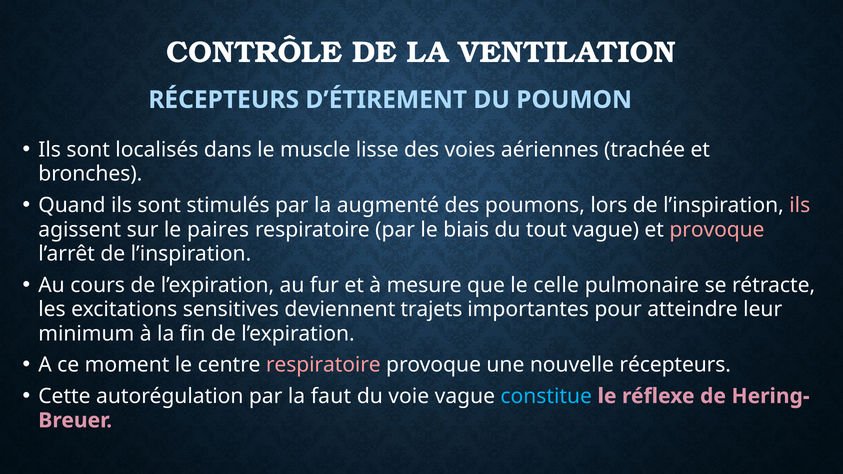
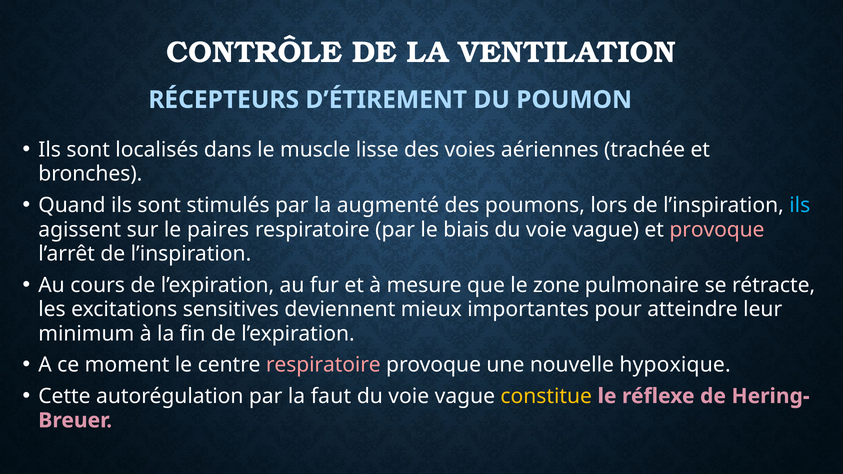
ils colour: pink -> light blue (800, 205)
biais du tout: tout -> voie (546, 230)
celle: celle -> zone (556, 285)
trajets: trajets -> mieux (431, 309)
nouvelle récepteurs: récepteurs -> hypoxique (675, 365)
constitue colour: light blue -> yellow (546, 396)
